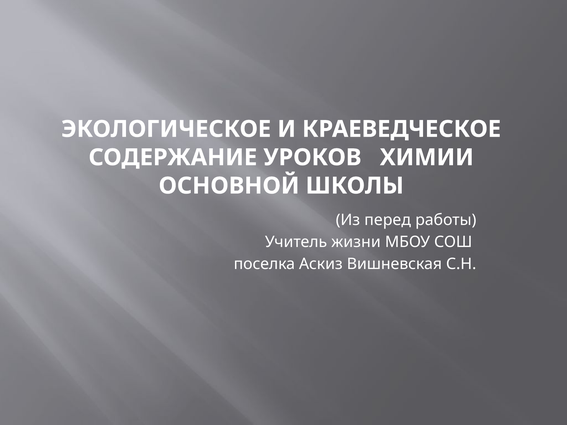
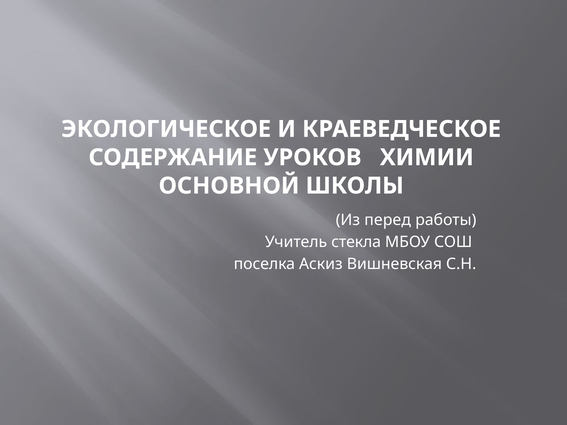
жизни: жизни -> стекла (356, 242)
